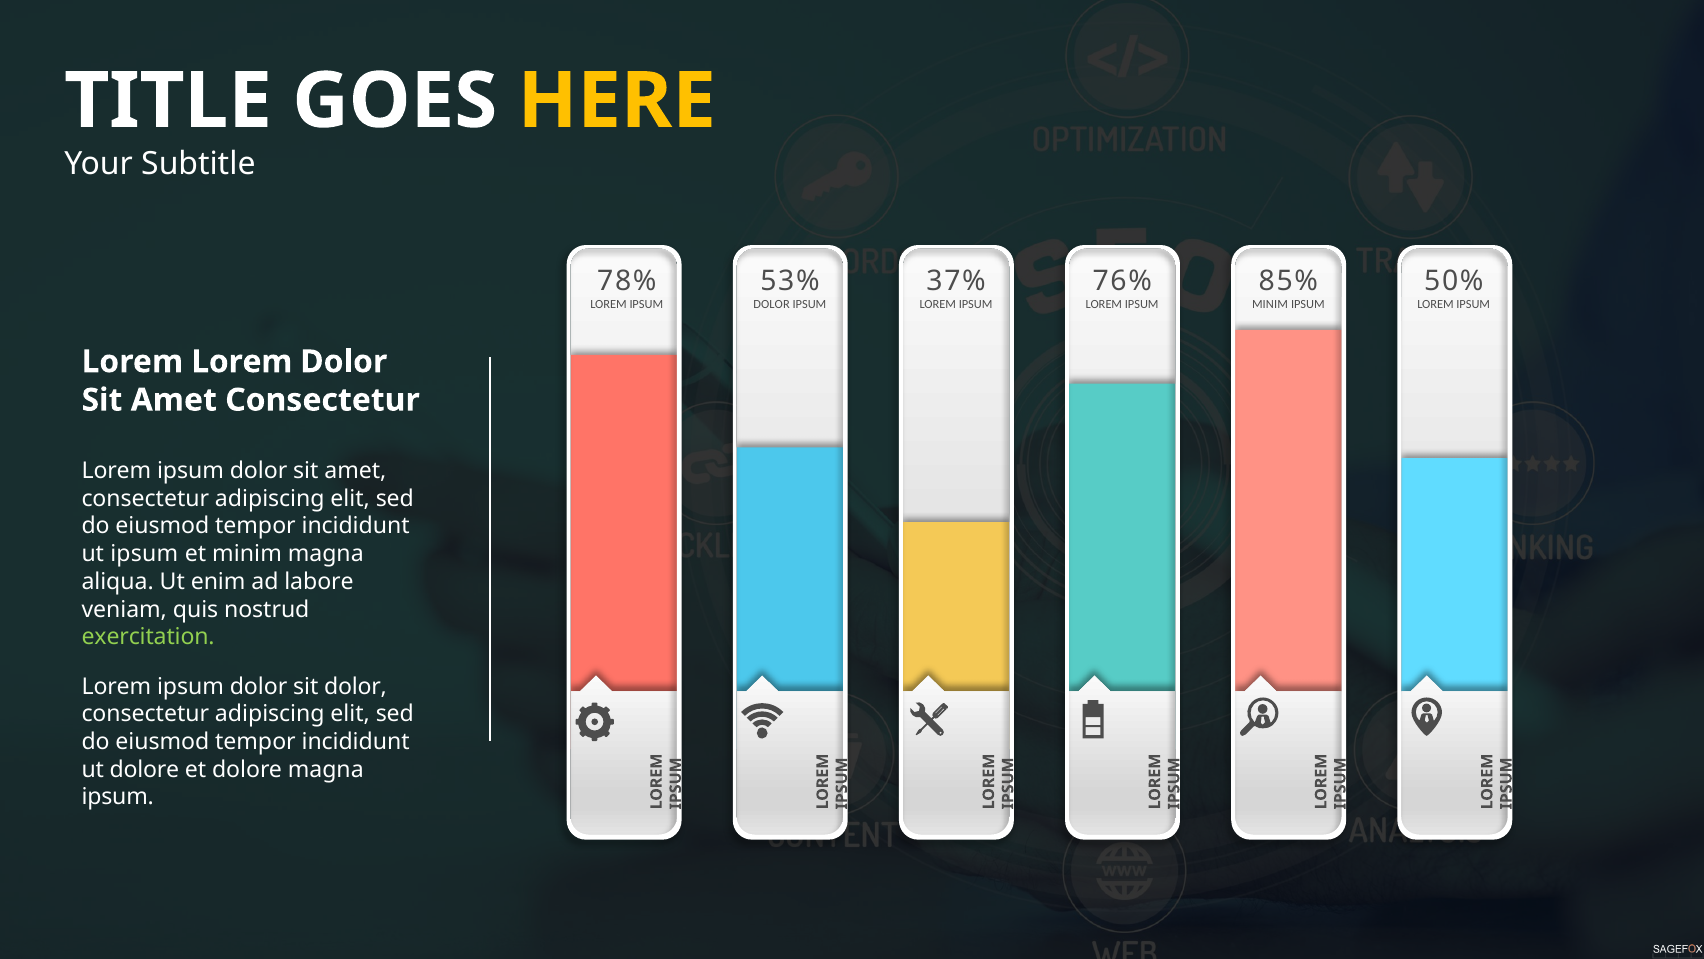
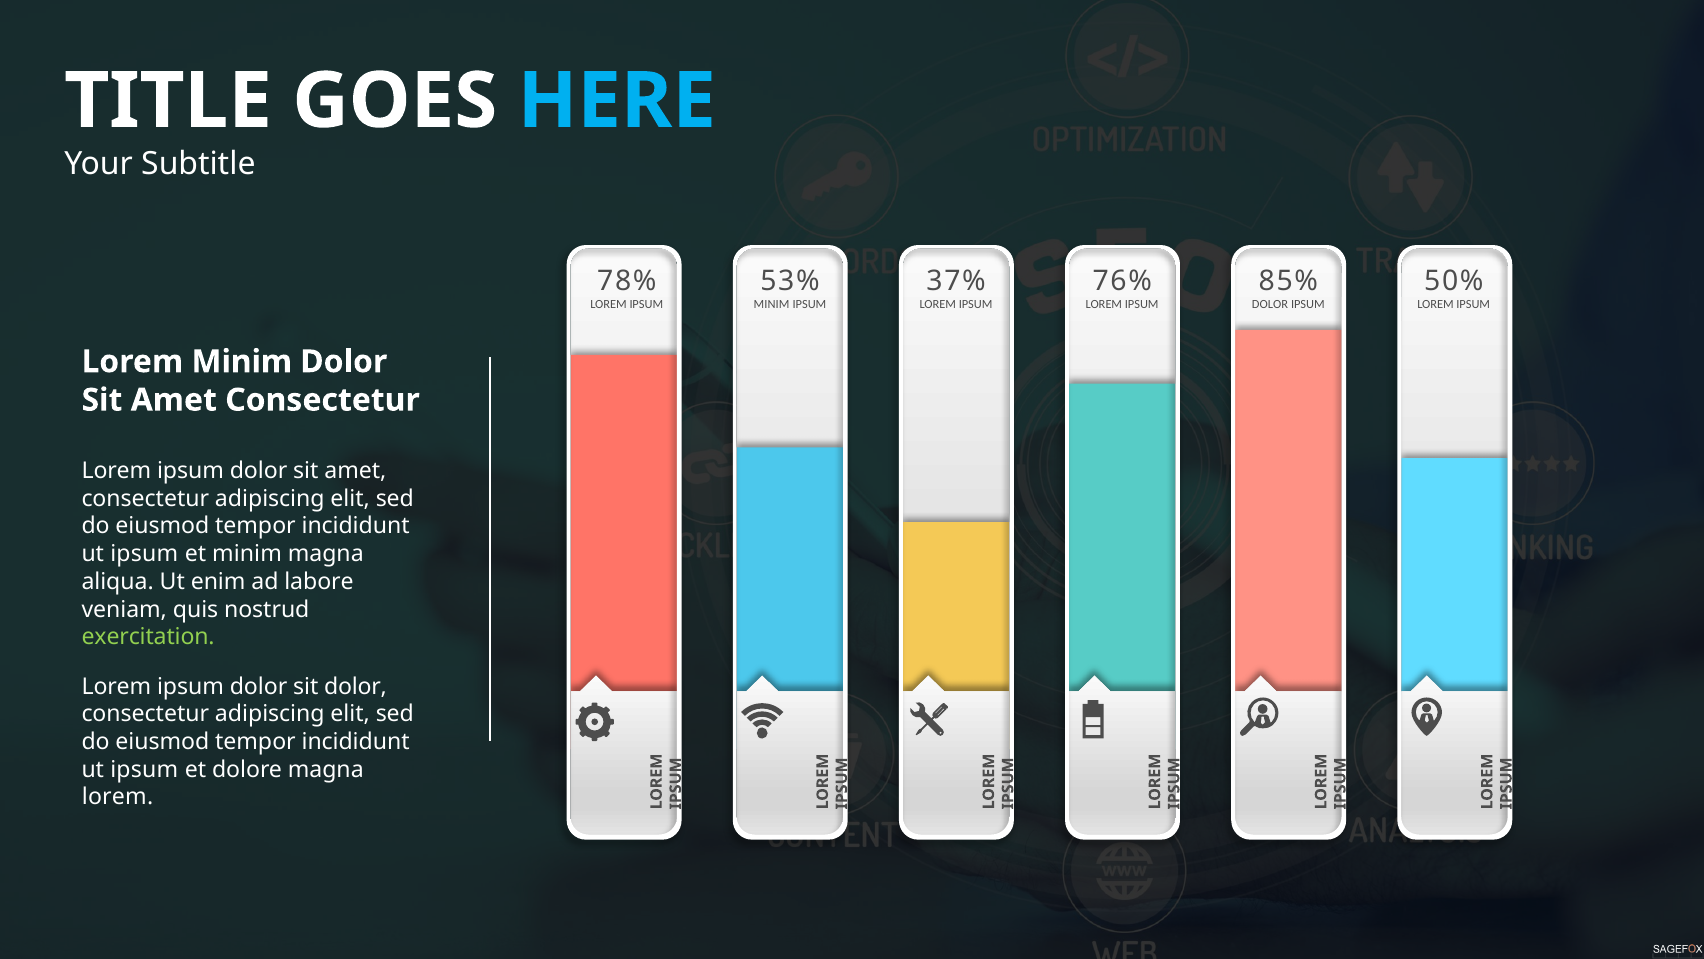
HERE colour: yellow -> light blue (617, 101)
MINIM: MINIM -> DOLOR (1270, 304)
DOLOR: DOLOR -> MINIM (772, 304)
Lorem Lorem: Lorem -> Minim (242, 362)
dolore: dolore -> ipsum (144, 769)
ipsum: ipsum -> lorem (118, 797)
